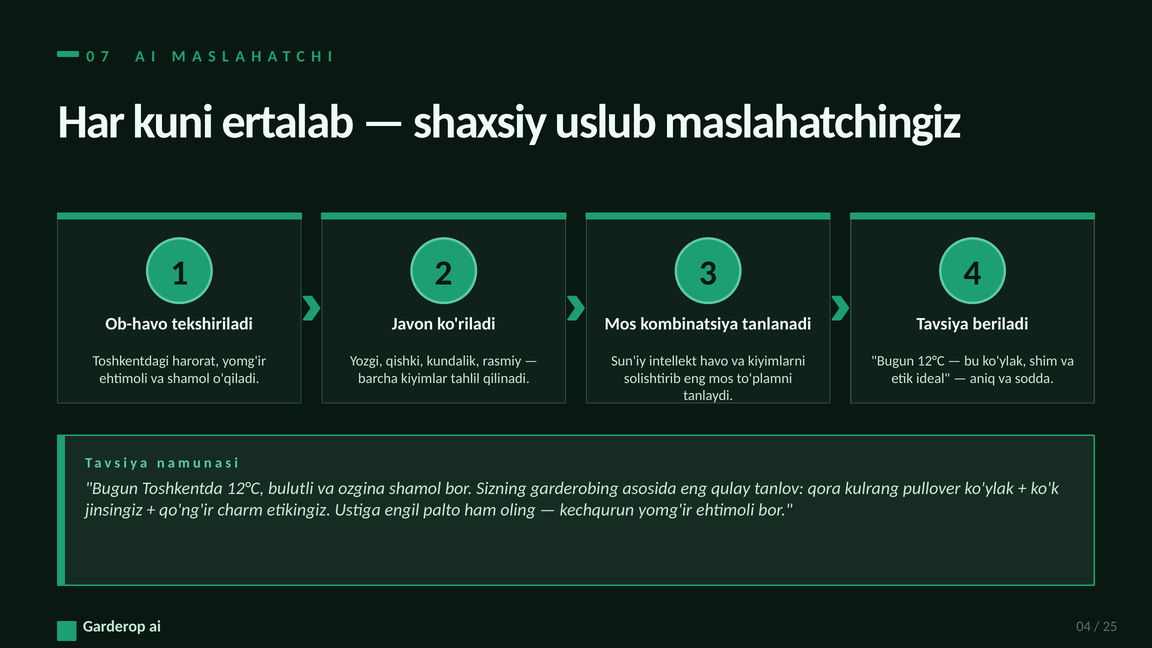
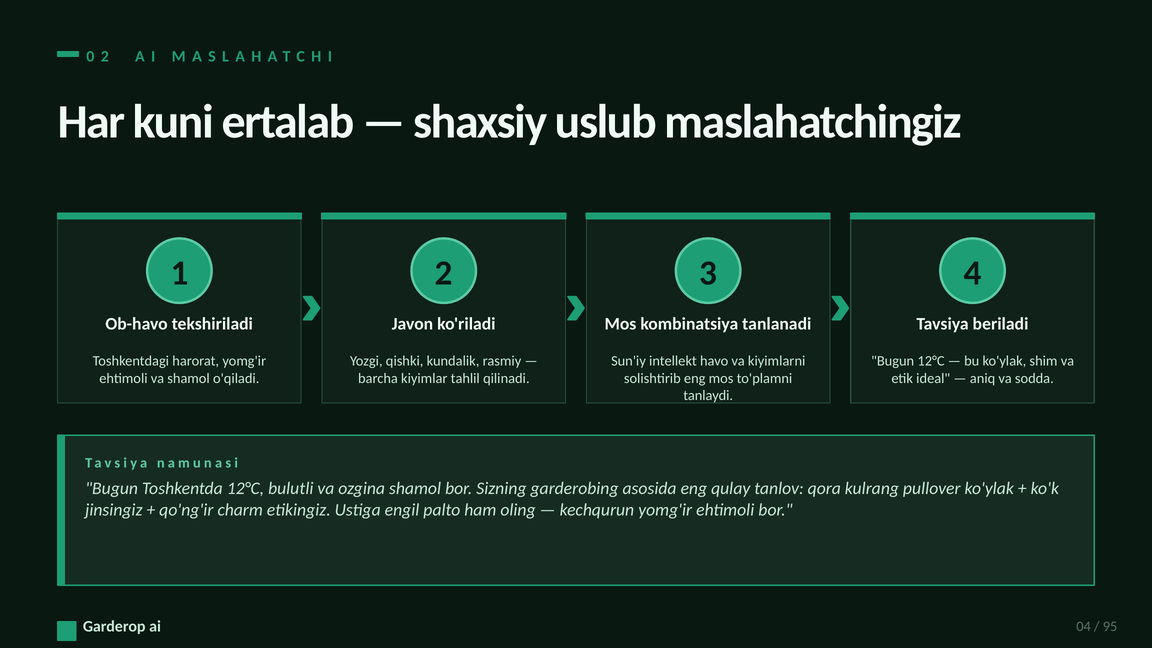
7: 7 -> 2 (105, 56)
25: 25 -> 95 (1110, 627)
